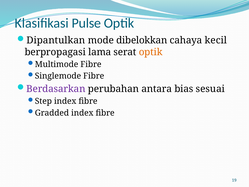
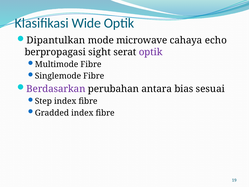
Pulse: Pulse -> Wide (86, 23)
dibelokkan: dibelokkan -> microwave (142, 40)
kecil: kecil -> echo (216, 40)
lama: lama -> sight (100, 52)
optik colour: orange -> purple (151, 52)
